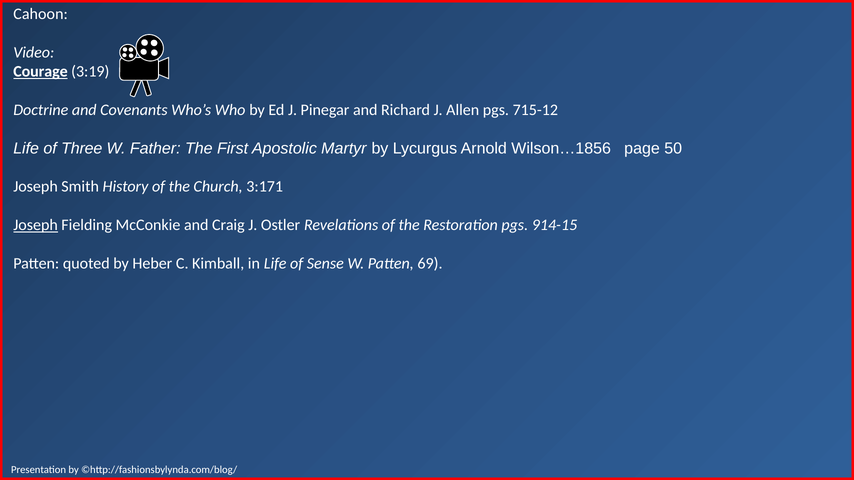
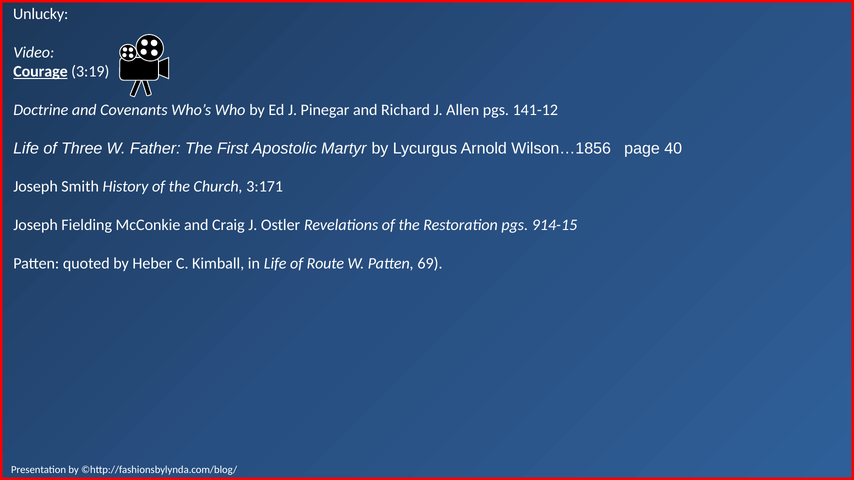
Cahoon: Cahoon -> Unlucky (41, 14)
715-12: 715-12 -> 141-12 (535, 110)
50: 50 -> 40 (673, 148)
Joseph underline: present -> none (36, 225)
Sense: Sense -> Route (325, 264)
